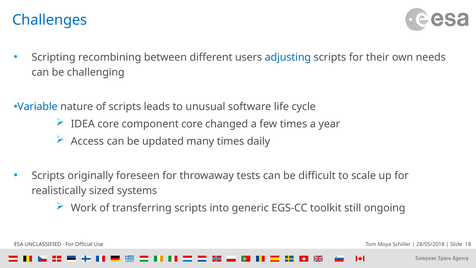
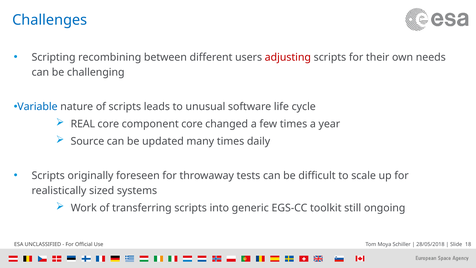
adjusting colour: blue -> red (288, 57)
IDEA: IDEA -> REAL (83, 124)
Access: Access -> Source (87, 141)
